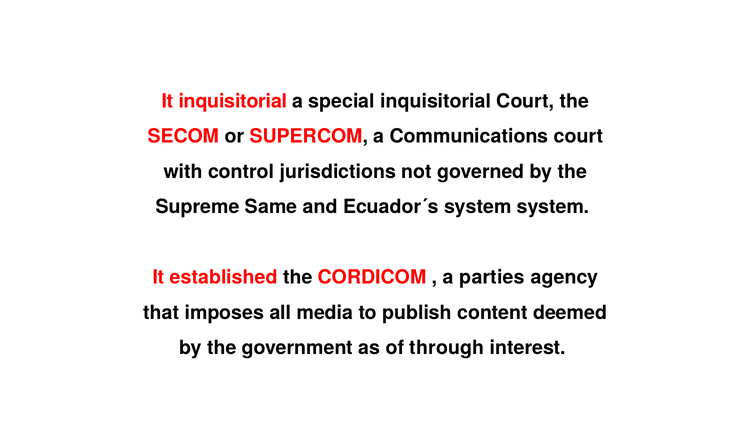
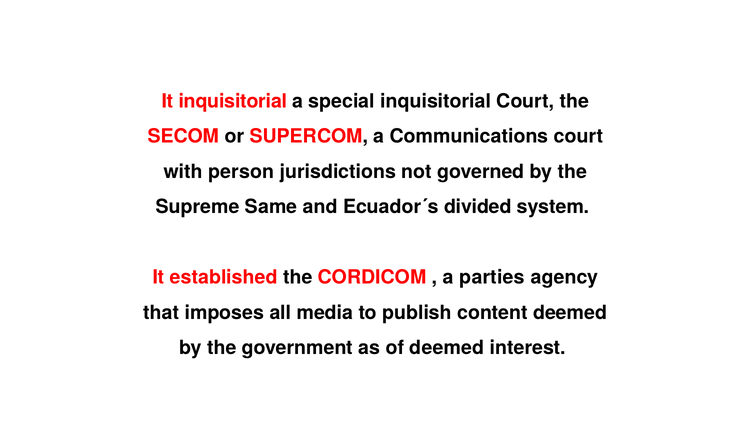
control: control -> person (241, 171)
Ecuador´s system: system -> divided (478, 207)
of through: through -> deemed (447, 347)
